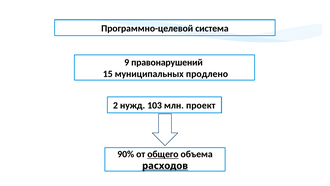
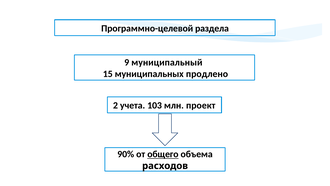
система: система -> раздела (212, 28)
правонарушений: правонарушений -> муниципальный (167, 62)
нужд: нужд -> учета (133, 105)
расходов underline: present -> none (165, 166)
